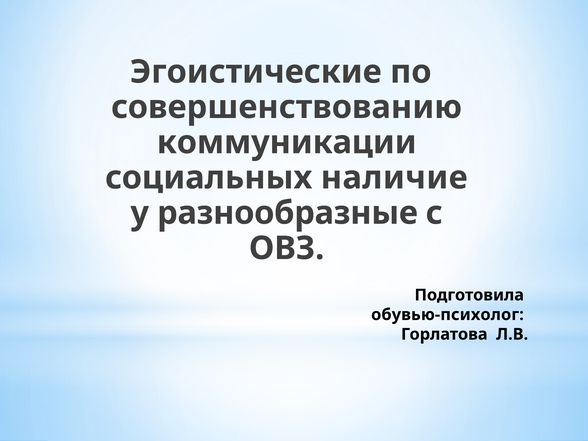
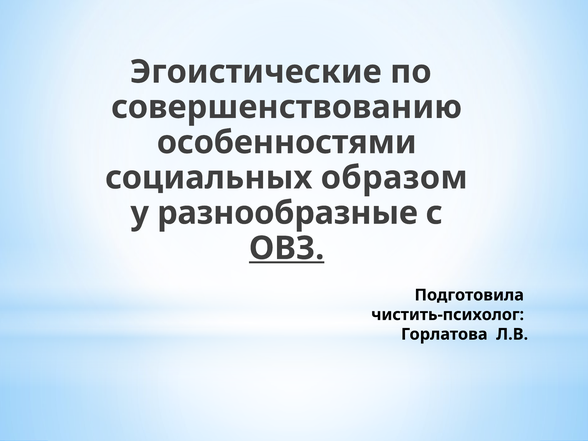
коммуникации: коммуникации -> особенностями (287, 142)
наличие: наличие -> образом (394, 178)
ОВЗ underline: none -> present (287, 248)
обувью-психолог: обувью-психолог -> чистить-психолог (448, 315)
